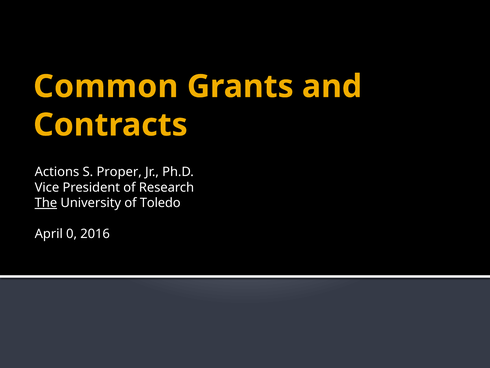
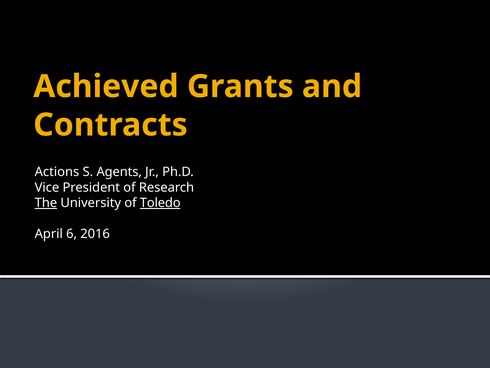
Common: Common -> Achieved (106, 86)
Proper: Proper -> Agents (119, 172)
Toledo underline: none -> present (160, 203)
0: 0 -> 6 (72, 234)
